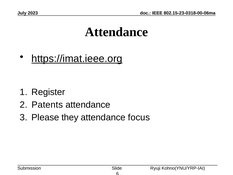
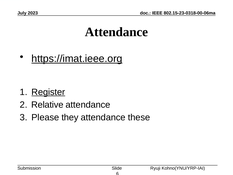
Register underline: none -> present (48, 92)
Patents: Patents -> Relative (47, 105)
focus: focus -> these (139, 117)
